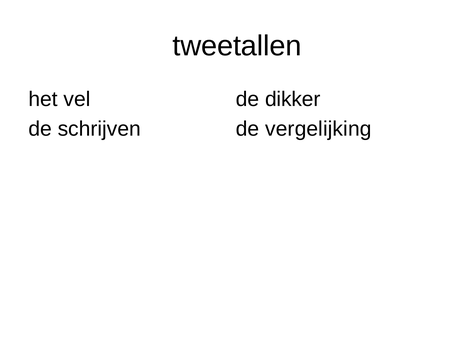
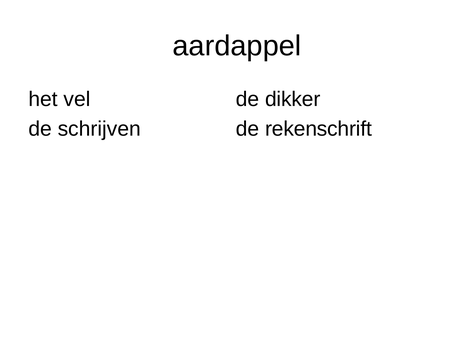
tweetallen: tweetallen -> aardappel (237, 46)
vergelijking: vergelijking -> rekenschrift (318, 129)
